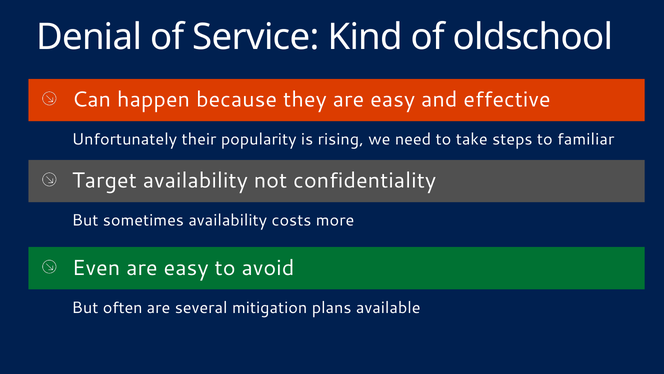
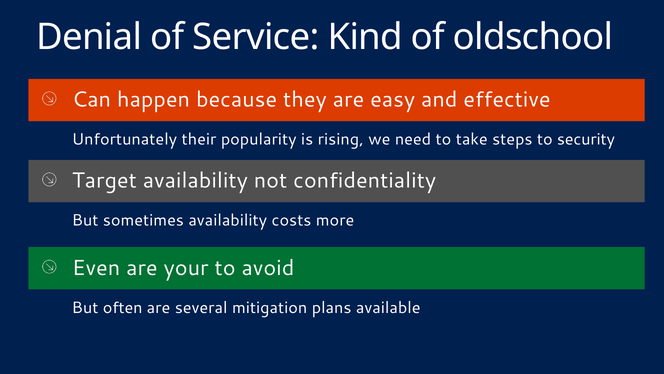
familiar: familiar -> security (586, 139)
easy: easy -> your (186, 268)
